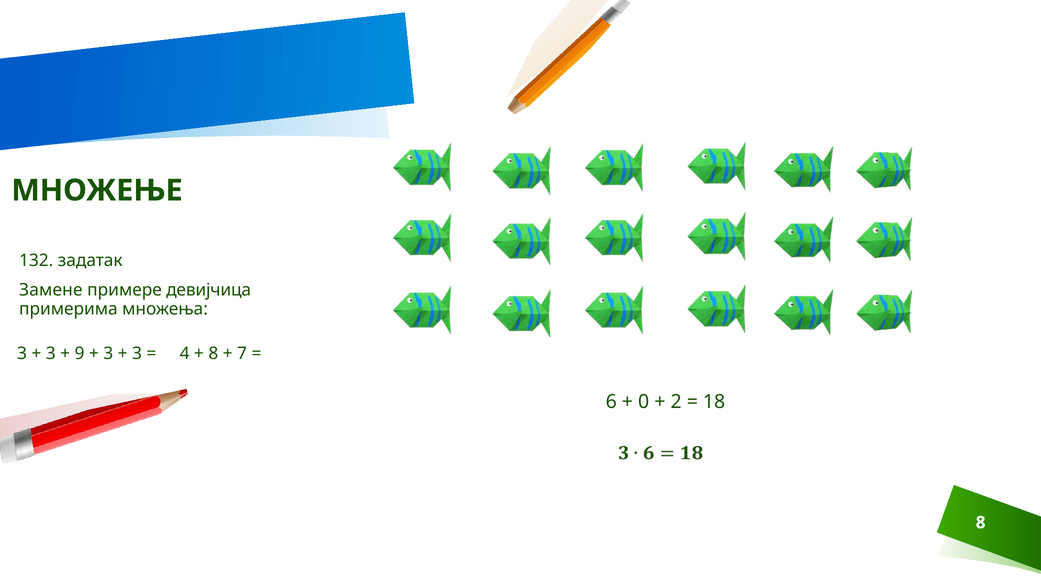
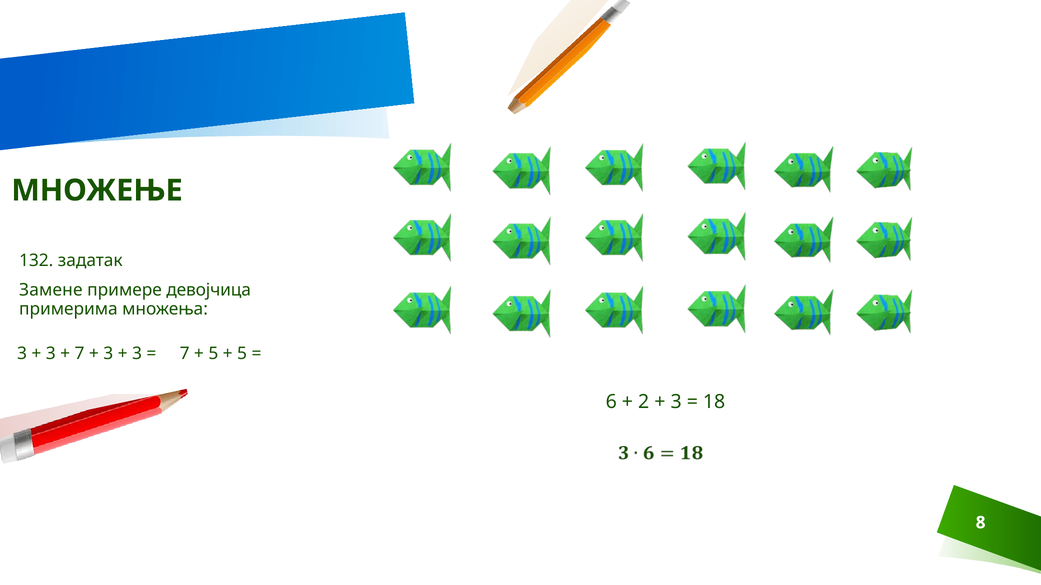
девијчица: девијчица -> девојчица (209, 291)
9: 9 -> 7 (80, 354)
4: 4 -> 7 (185, 354)
8: 8 -> 5 (213, 354)
7: 7 -> 5 (242, 354)
0: 0 -> 2 (644, 402)
2: 2 -> 3 (676, 402)
